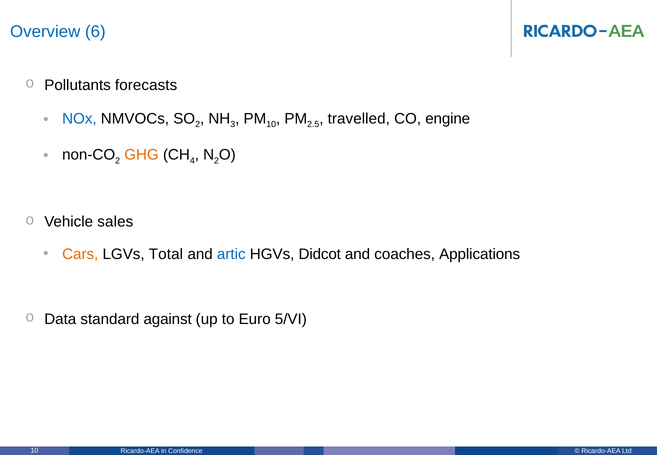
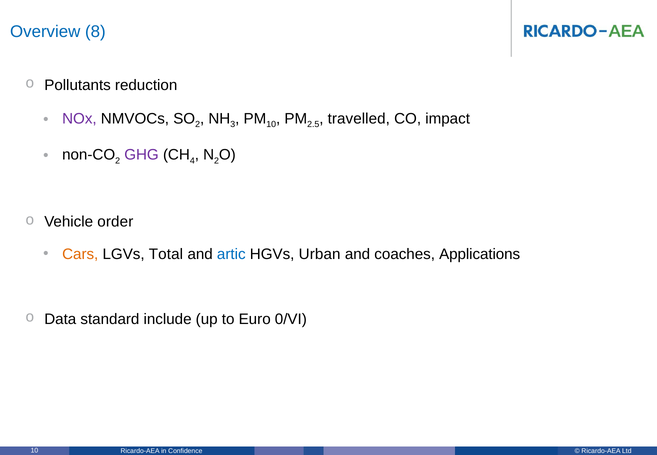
6: 6 -> 8 (95, 32)
forecasts: forecasts -> reduction (146, 85)
NOx colour: blue -> purple (79, 119)
engine: engine -> impact (448, 119)
GHG colour: orange -> purple (142, 155)
sales: sales -> order (115, 222)
Didcot: Didcot -> Urban (320, 254)
against: against -> include (168, 319)
5/VI: 5/VI -> 0/VI (291, 319)
